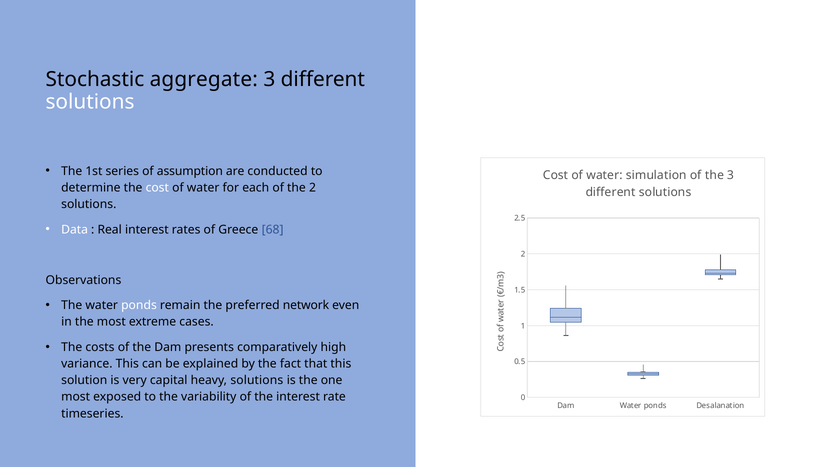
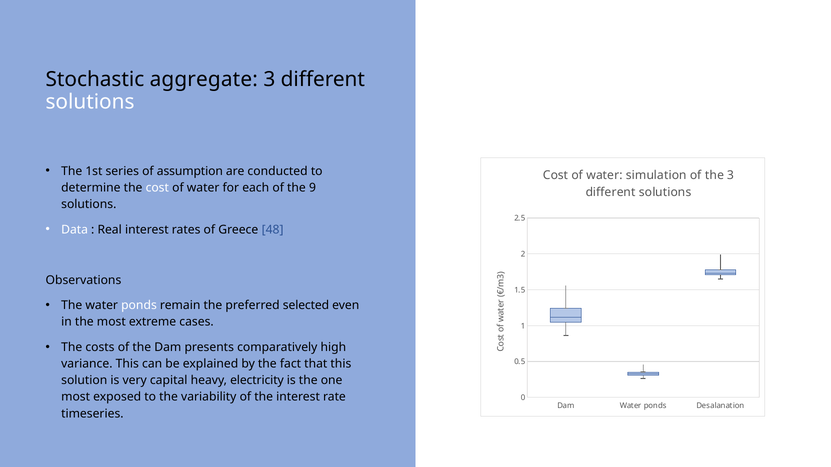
the 2: 2 -> 9 (312, 188)
68: 68 -> 48 (273, 230)
network: network -> selected (306, 306)
heavy solutions: solutions -> electricity (257, 381)
